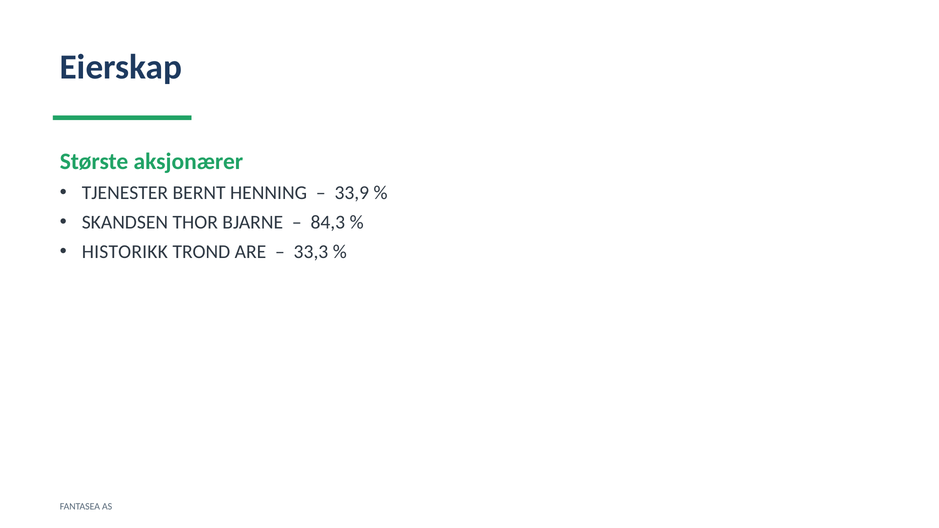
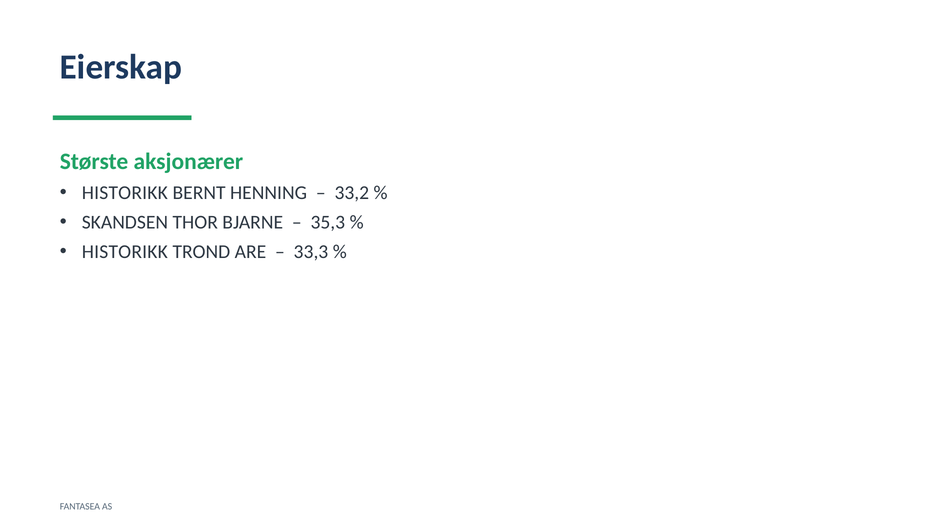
TJENESTER: TJENESTER -> HISTORIKK (125, 193)
33,9: 33,9 -> 33,2 (352, 193)
84,3: 84,3 -> 35,3 (328, 222)
